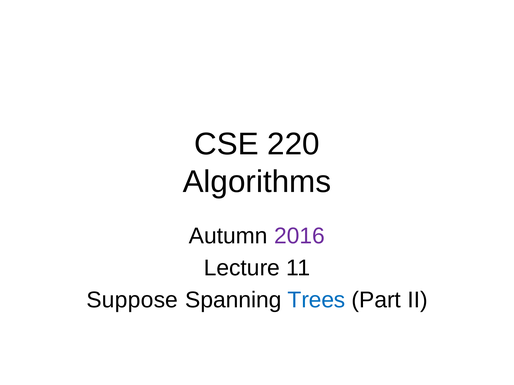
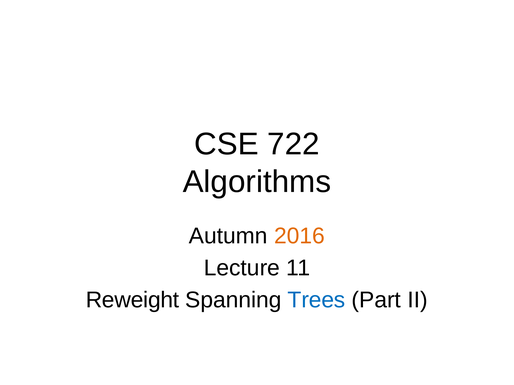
220: 220 -> 722 (294, 144)
2016 colour: purple -> orange (299, 236)
Suppose: Suppose -> Reweight (132, 300)
